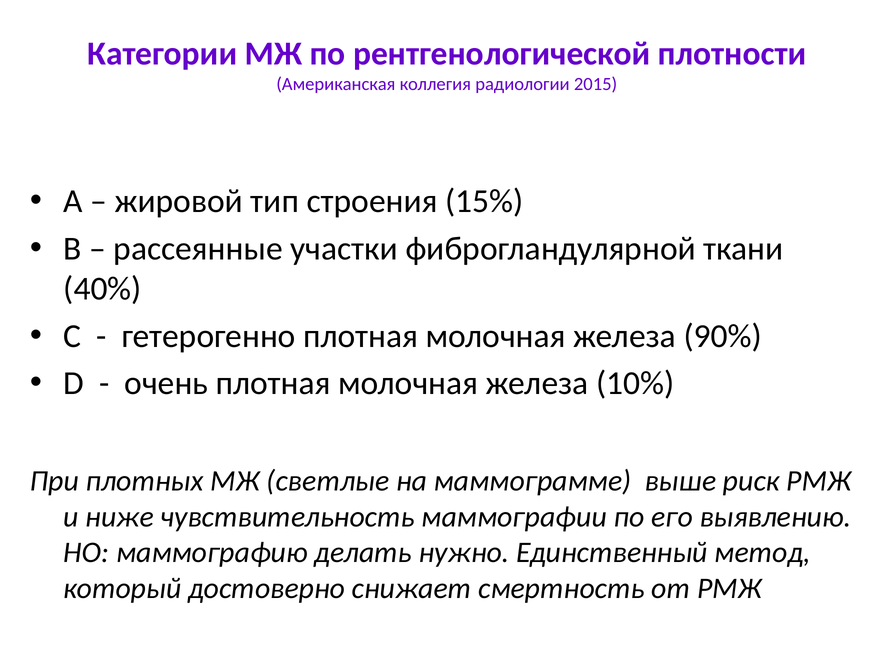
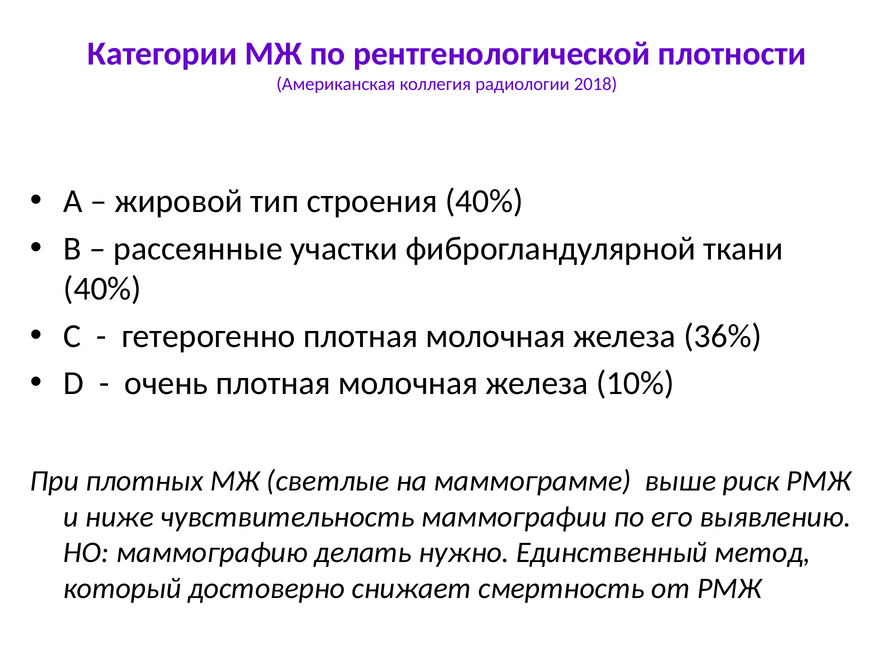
2015: 2015 -> 2018 (596, 84)
строения 15%: 15% -> 40% (484, 202)
90%: 90% -> 36% (723, 336)
